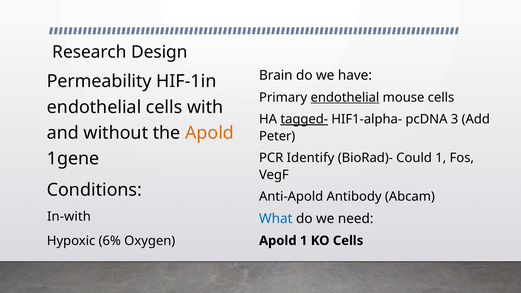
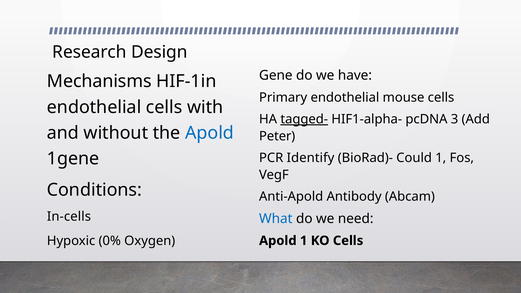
Brain: Brain -> Gene (276, 75)
Permeability: Permeability -> Mechanisms (99, 81)
endothelial underline: present -> none (345, 98)
Apold colour: orange -> blue (210, 133)
In-with: In-with -> In-cells (69, 217)
6%: 6% -> 0% (110, 241)
